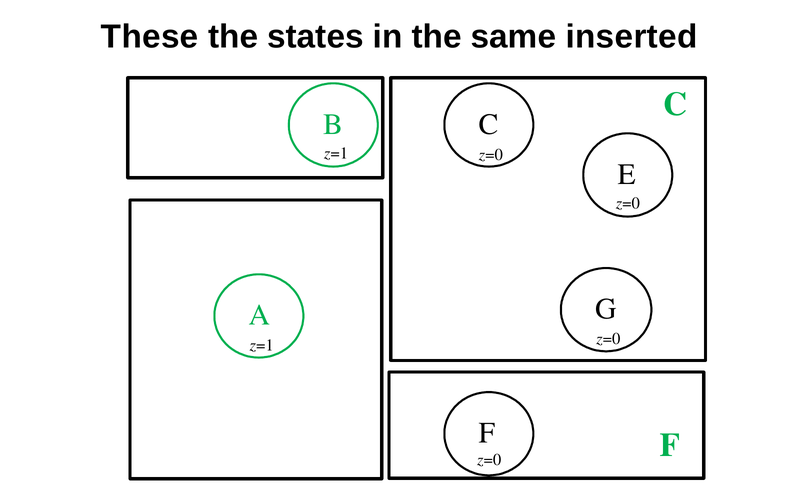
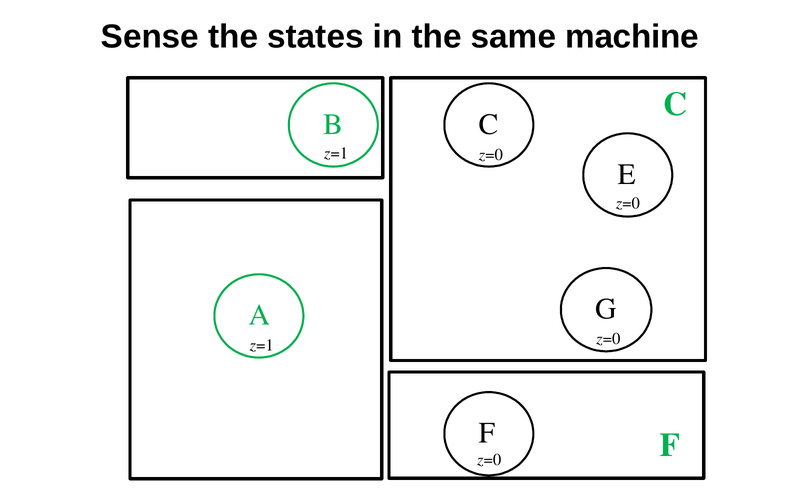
These: These -> Sense (150, 37)
inserted: inserted -> machine (632, 37)
